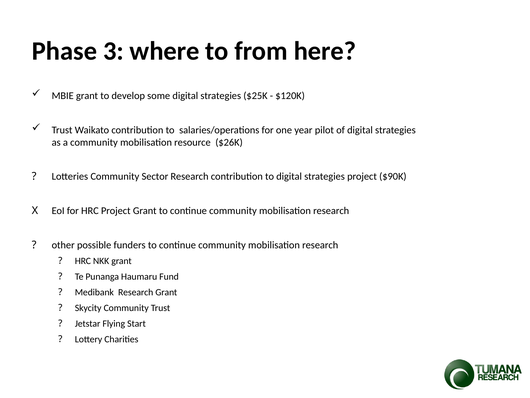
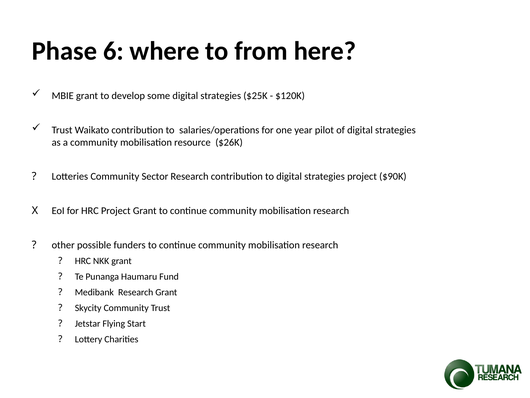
3: 3 -> 6 (113, 51)
